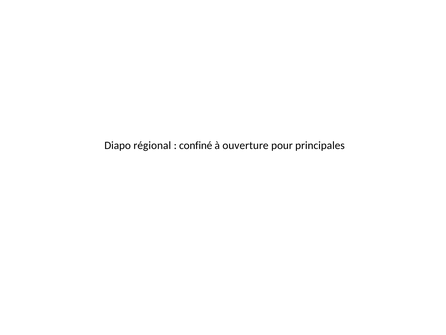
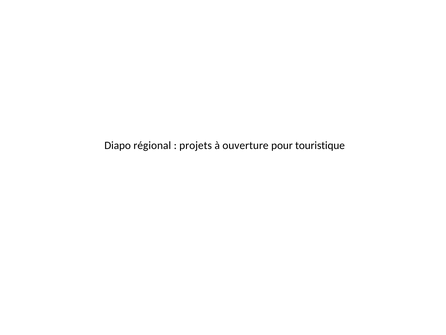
confiné: confiné -> projets (196, 145)
principales: principales -> touristique (320, 145)
